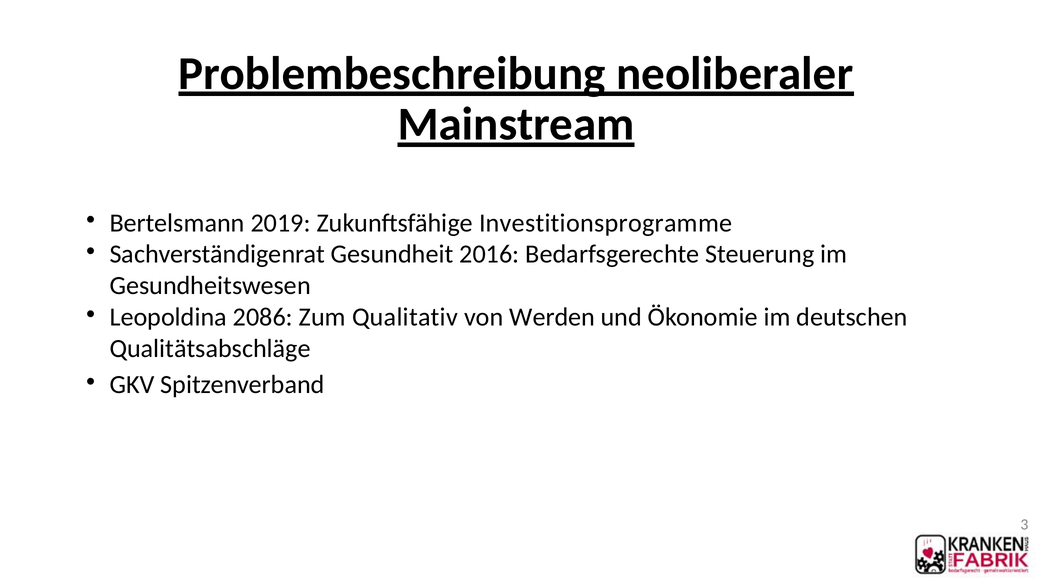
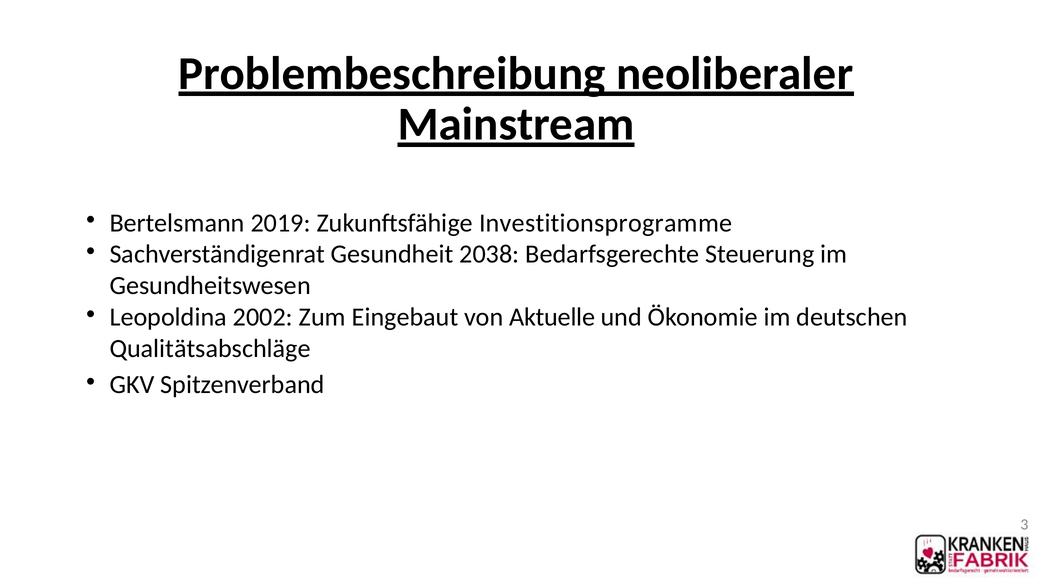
2016: 2016 -> 2038 (489, 254)
2086: 2086 -> 2002 (263, 317)
Qualitativ: Qualitativ -> Eingebaut (405, 317)
Werden: Werden -> Aktuelle (552, 317)
